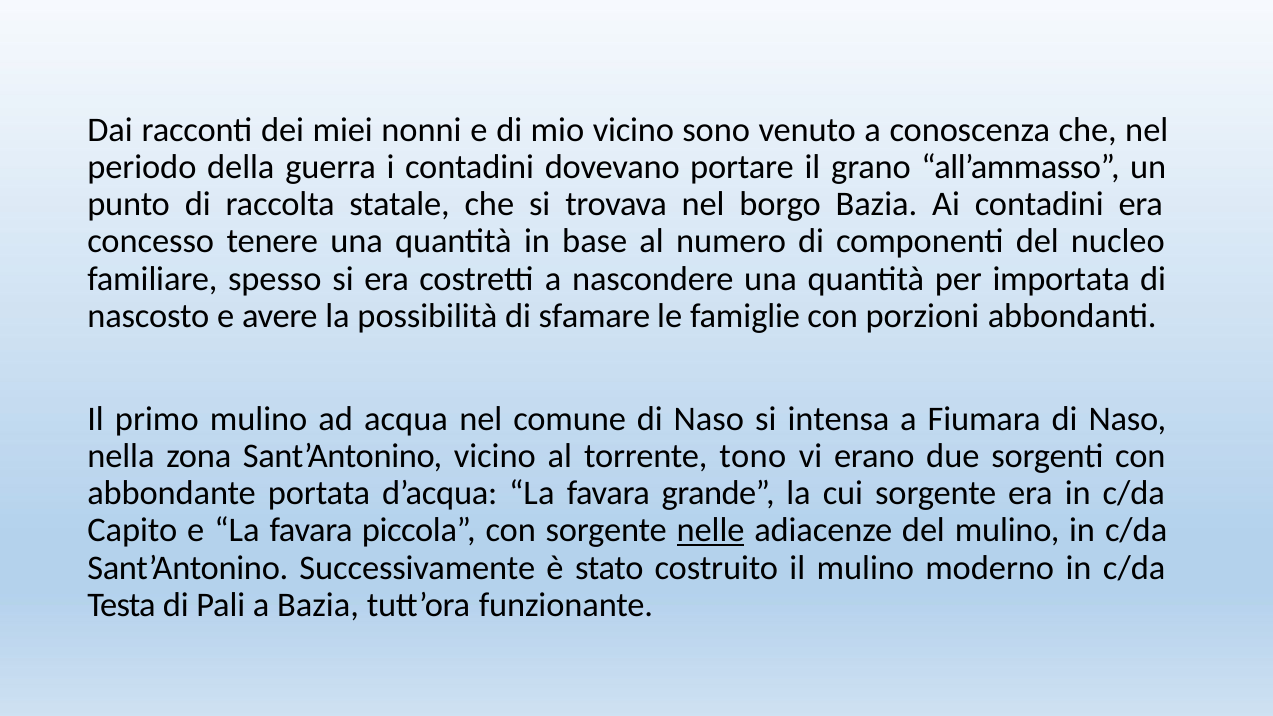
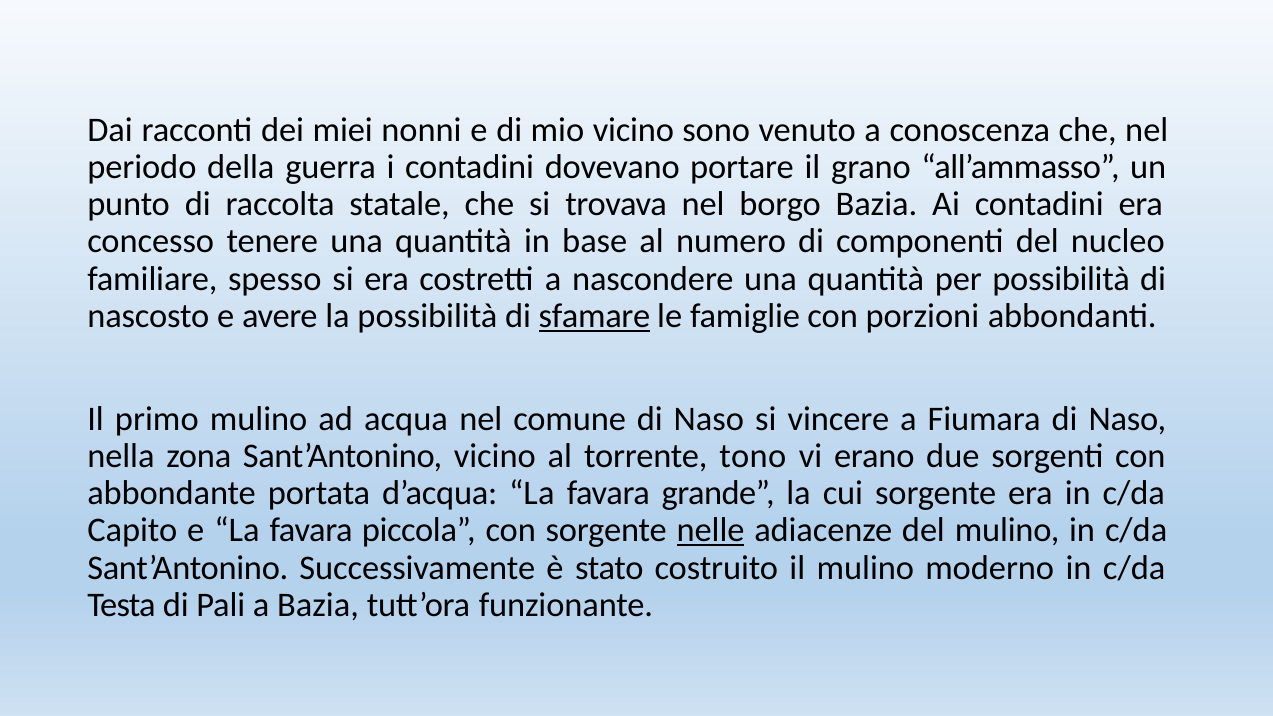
per importata: importata -> possibilità (1061, 279)
sfamare underline: none -> present (594, 316)
intensa: intensa -> vincere (838, 419)
